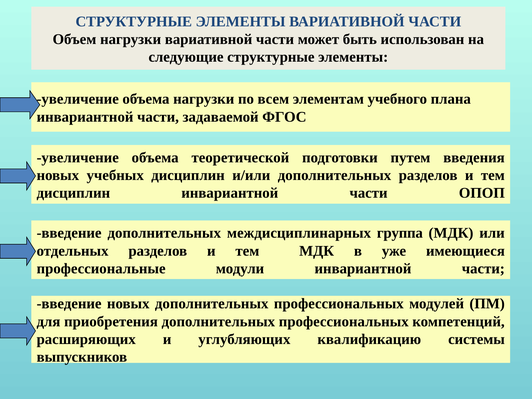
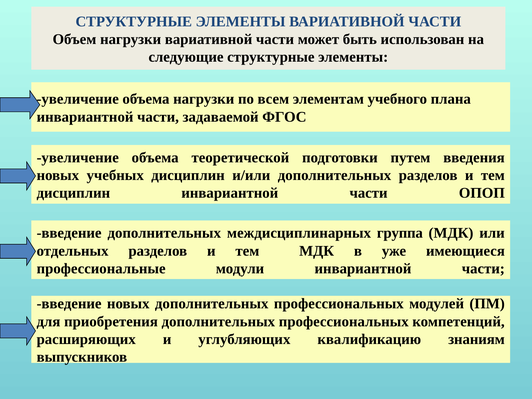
системы: системы -> знаниям (476, 339)
